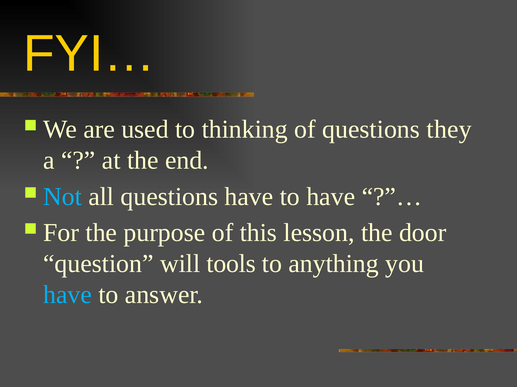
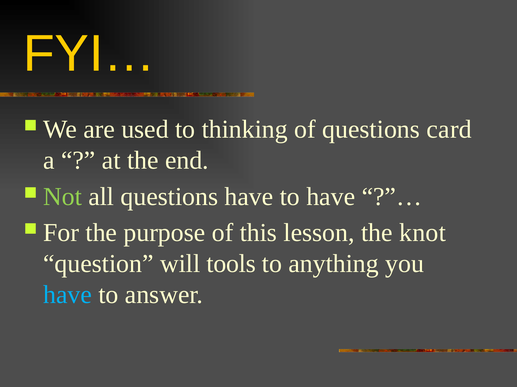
they: they -> card (449, 130)
Not colour: light blue -> light green (63, 197)
door: door -> knot (423, 233)
